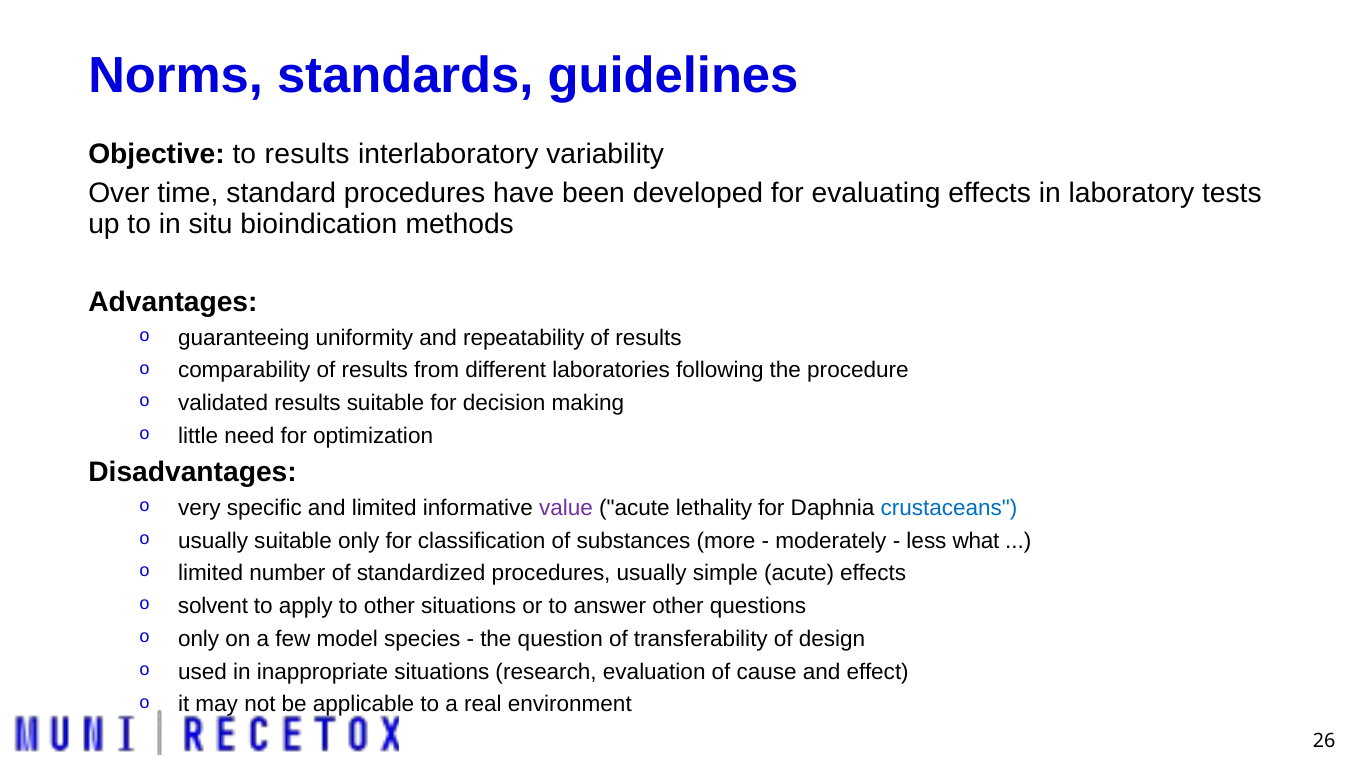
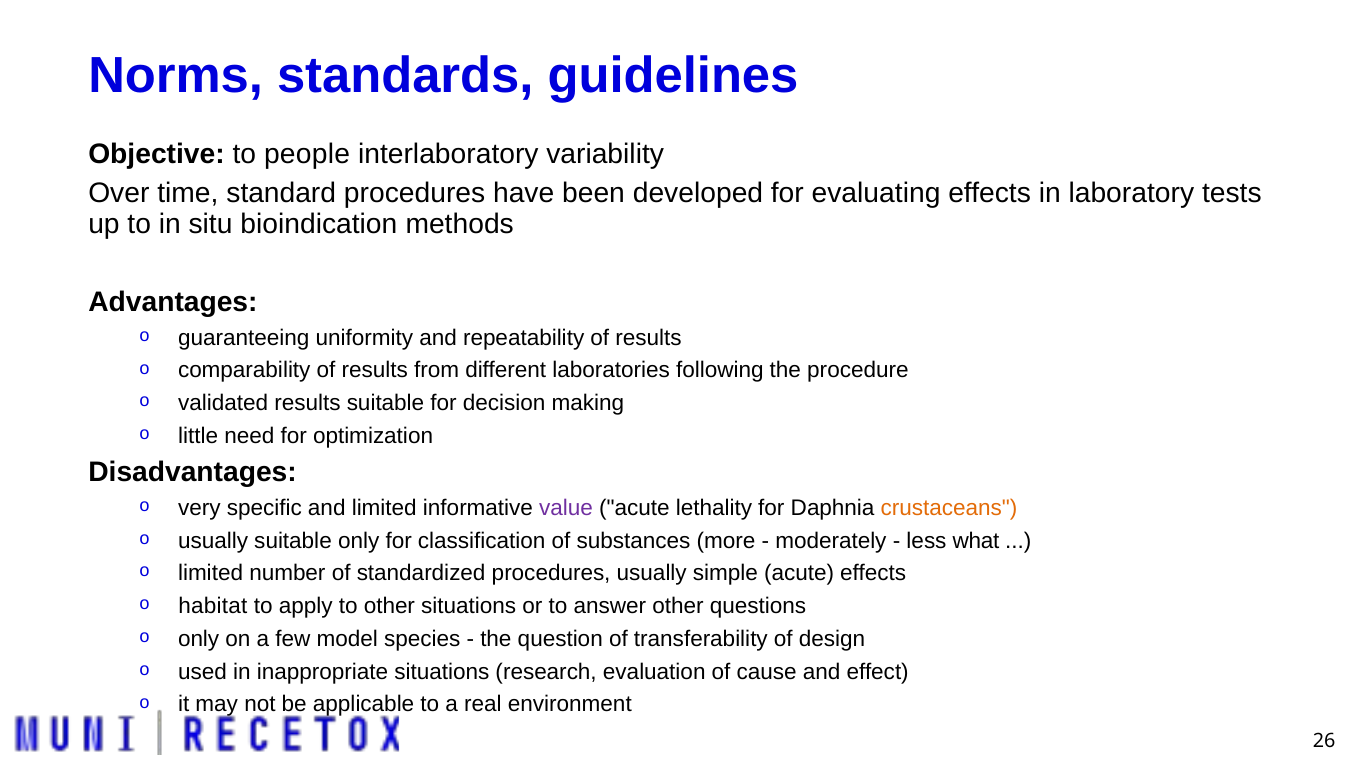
to results: results -> people (307, 155)
crustaceans colour: blue -> orange (949, 508)
solvent: solvent -> habitat (213, 607)
